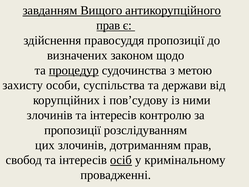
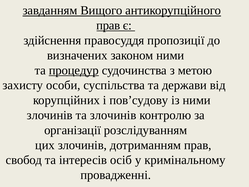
законом щодо: щодо -> ними (170, 55)
злочинів та інтересів: інтересів -> злочинів (113, 115)
пропозиції: пропозиції -> організації (73, 130)
осіб underline: present -> none (121, 160)
